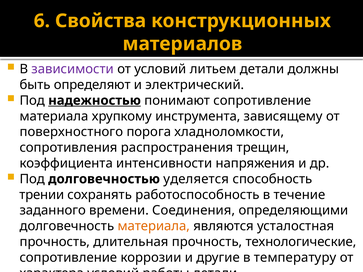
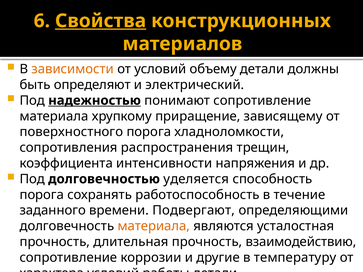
Свойства underline: none -> present (101, 21)
зависимости colour: purple -> orange (73, 69)
литьем: литьем -> объему (213, 69)
инструмента: инструмента -> приращение (198, 116)
трении: трении -> порога (42, 195)
Соединения: Соединения -> Подвергают (194, 211)
технологические: технологические -> взаимодействию (301, 242)
